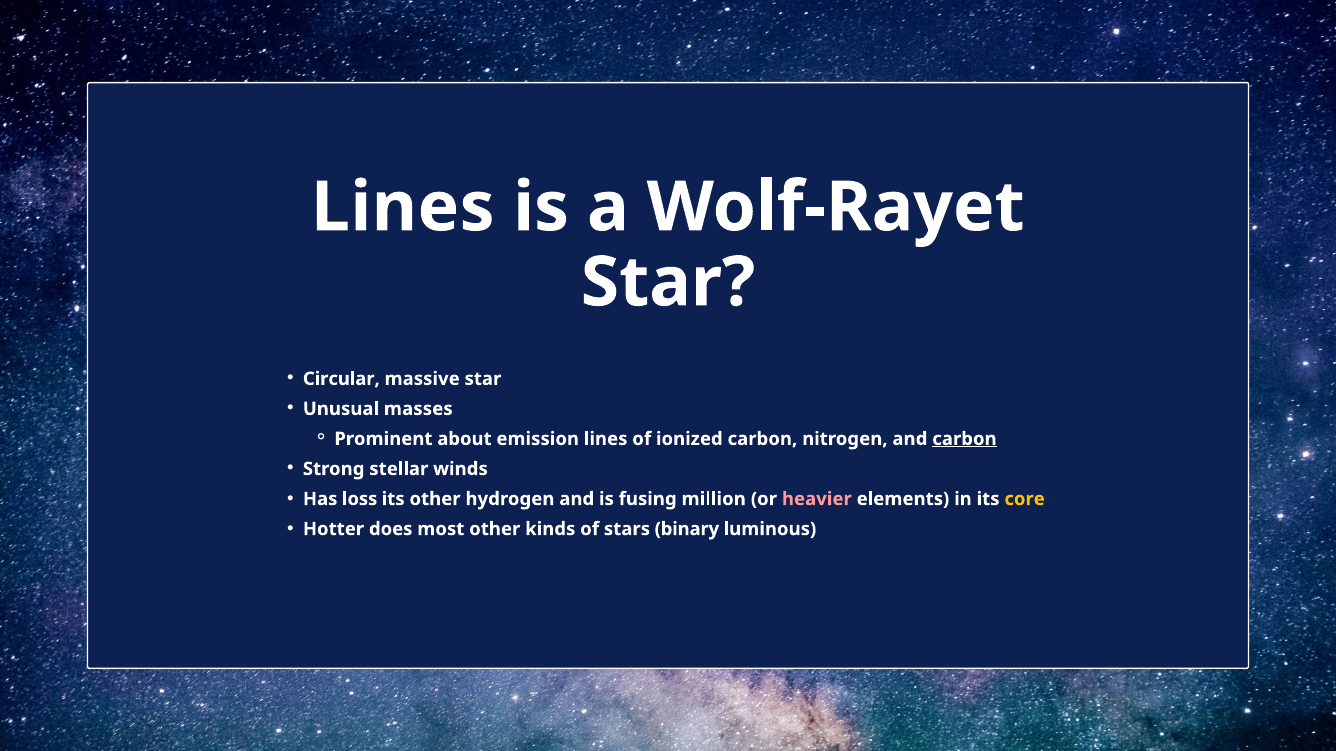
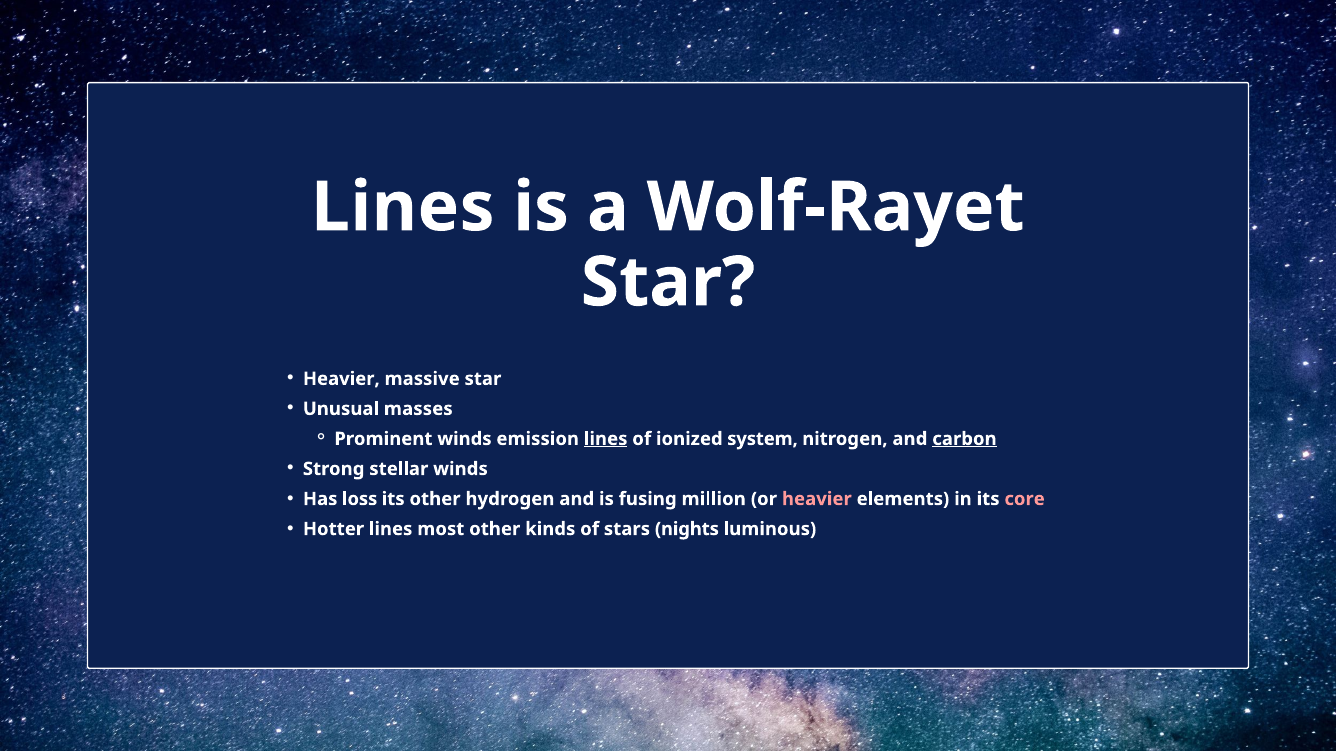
Circular: Circular -> Heavier (341, 379)
Prominent about: about -> winds (464, 439)
lines underline: none -> present (606, 439)
ionized carbon: carbon -> system (762, 439)
core colour: yellow -> pink (1025, 499)
Hotter does: does -> lines (391, 529)
binary: binary -> nights (687, 529)
